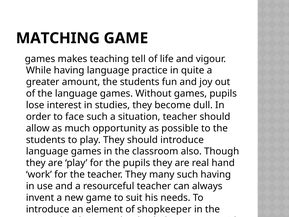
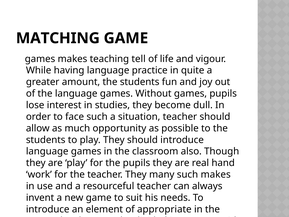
such having: having -> makes (216, 174)
shopkeeper: shopkeeper -> appropriate (164, 209)
